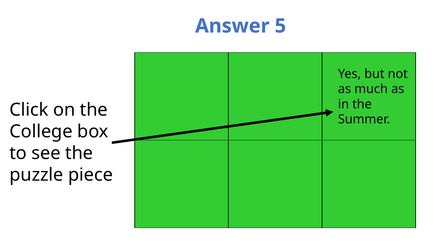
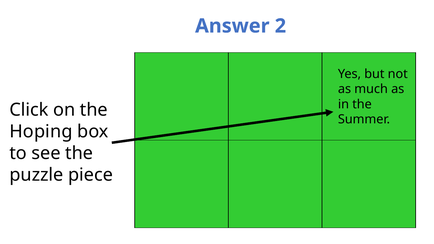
5: 5 -> 2 (280, 26)
College: College -> Hoping (41, 132)
